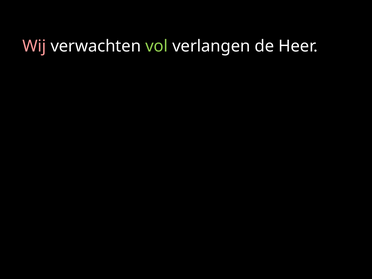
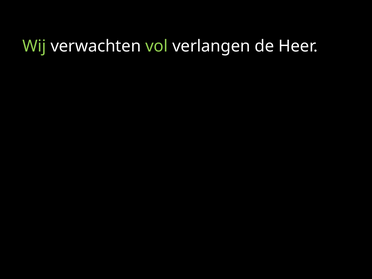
Wij colour: pink -> light green (34, 46)
